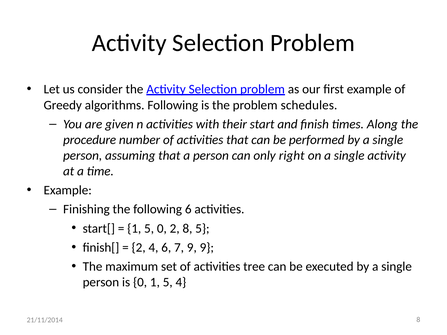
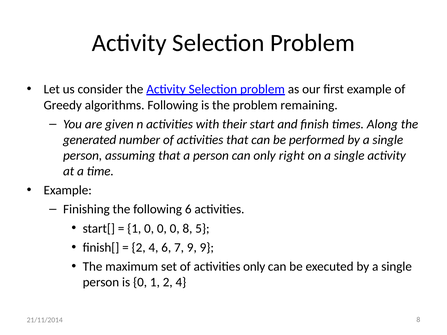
schedules: schedules -> remaining (309, 105)
procedure: procedure -> generated (90, 140)
5: 5 -> 0 (149, 229)
2: 2 -> 0 (175, 229)
activities tree: tree -> only (254, 267)
0 1 5: 5 -> 2 (168, 282)
